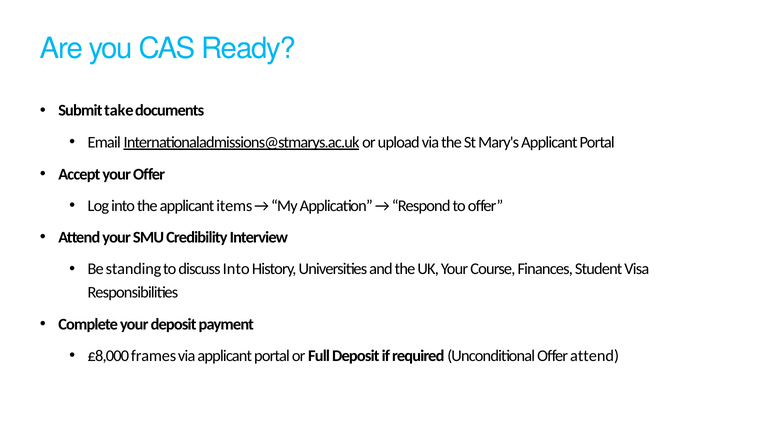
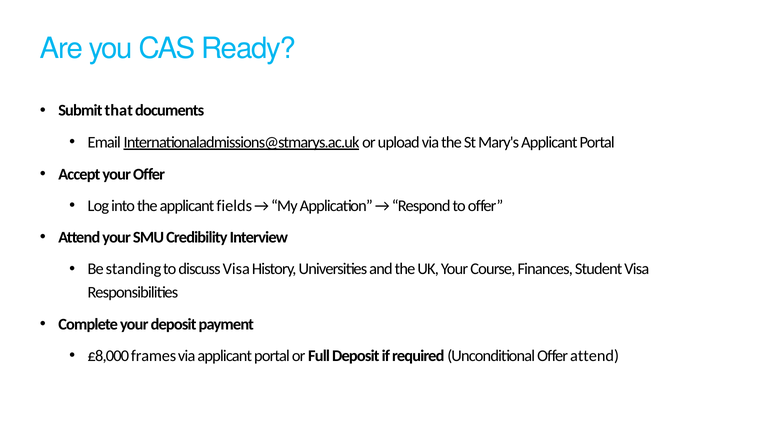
take: take -> that (119, 111)
items: items -> fields (234, 206)
discuss Into: Into -> Visa (236, 269)
